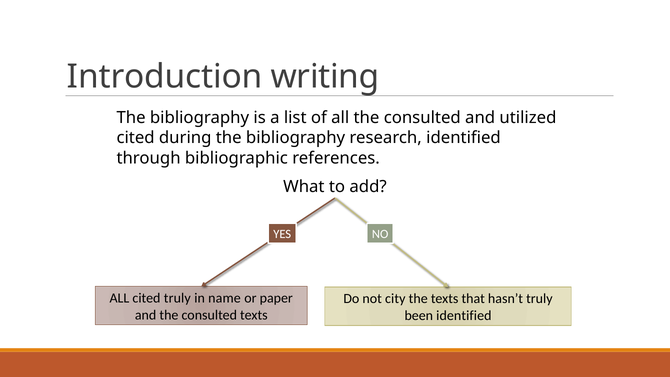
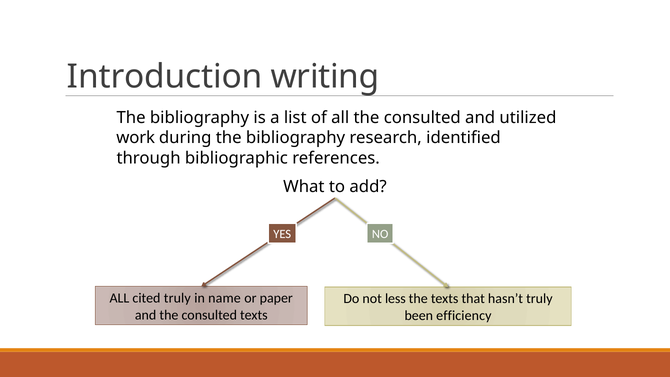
cited: cited -> work (136, 138)
city: city -> less (395, 299)
been identified: identified -> efficiency (464, 316)
